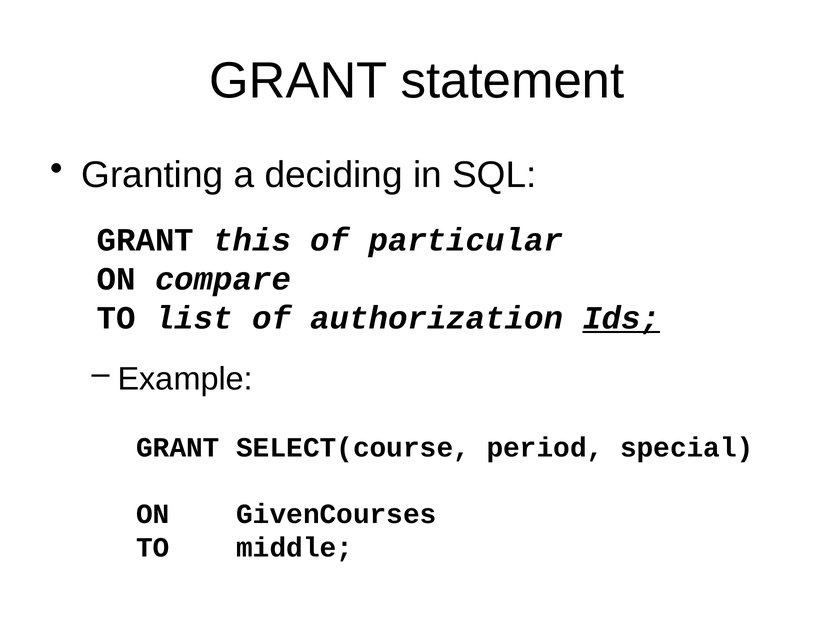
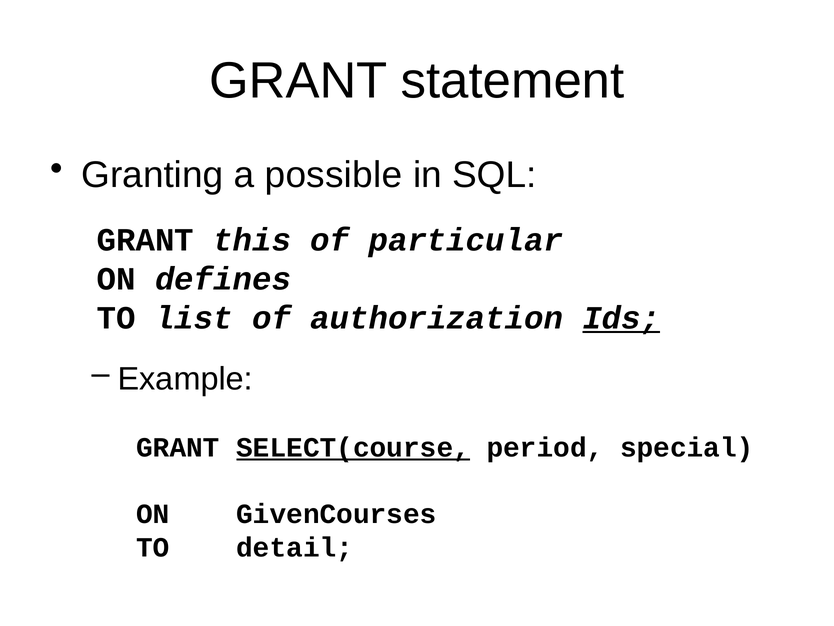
deciding: deciding -> possible (334, 175)
compare: compare -> defines (223, 279)
SELECT(course underline: none -> present (353, 447)
middle: middle -> detail (295, 547)
